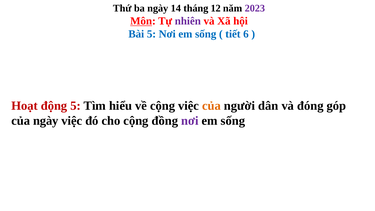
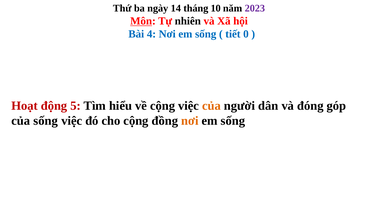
12: 12 -> 10 (216, 8)
nhiên colour: purple -> black (188, 21)
Bài 5: 5 -> 4 (151, 34)
6: 6 -> 0 (246, 34)
của ngày: ngày -> sống (46, 121)
nơi colour: purple -> orange (190, 121)
